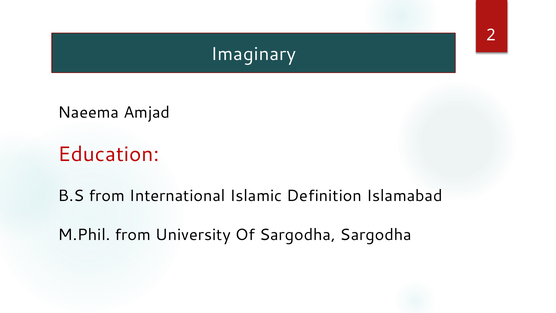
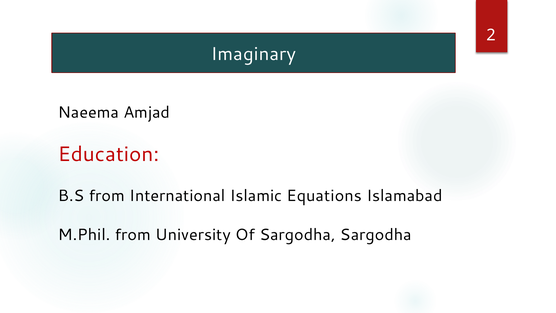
Definition: Definition -> Equations (324, 196)
